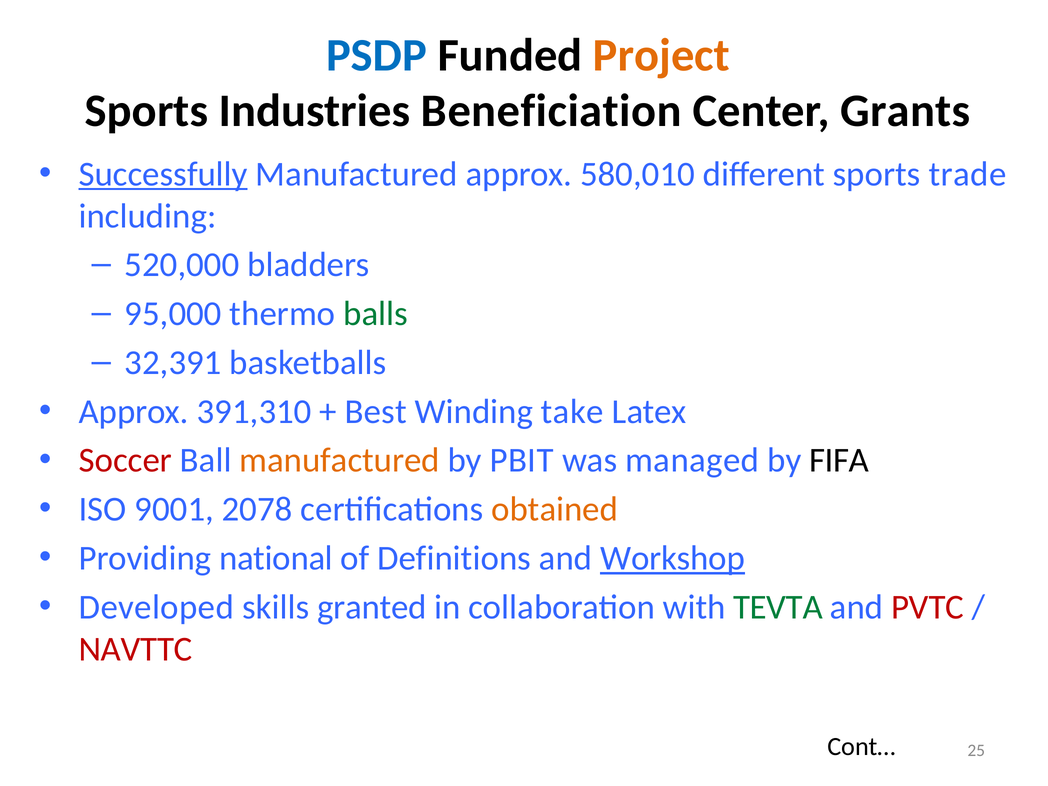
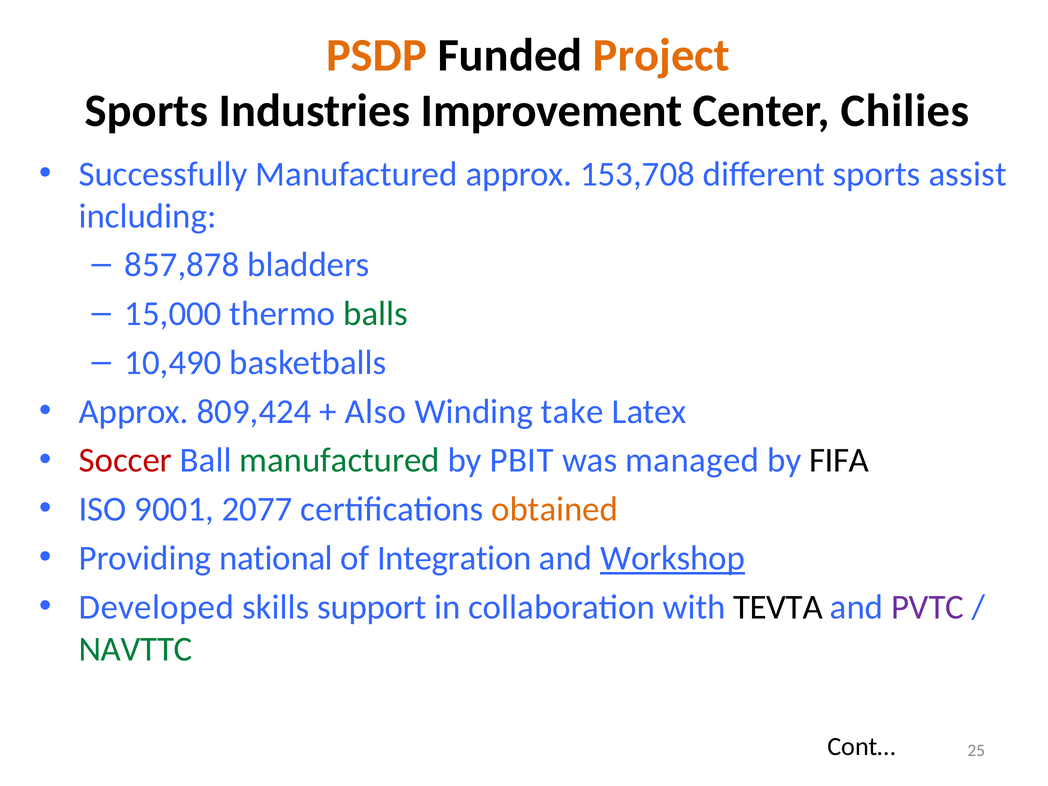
PSDP colour: blue -> orange (377, 55)
Beneficiation: Beneficiation -> Improvement (552, 111)
Grants: Grants -> Chilies (905, 111)
Successfully underline: present -> none (163, 174)
580,010: 580,010 -> 153,708 (637, 174)
trade: trade -> assist (968, 174)
520,000: 520,000 -> 857,878 (182, 265)
95,000: 95,000 -> 15,000 (173, 314)
32,391: 32,391 -> 10,490 (173, 363)
391,310: 391,310 -> 809,424 (254, 412)
Best: Best -> Also (376, 412)
manufactured colour: orange -> green (340, 460)
2078: 2078 -> 2077 (257, 509)
Definitions: Definitions -> Integration (454, 558)
granted: granted -> support (372, 607)
TEVTA colour: green -> black (778, 607)
PVTC colour: red -> purple (928, 607)
NAVTTC colour: red -> green (136, 649)
